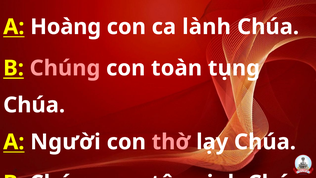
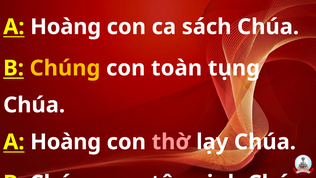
lành: lành -> sách (207, 27)
Chúng colour: pink -> yellow (65, 68)
Người: Người -> Hoàng (66, 142)
